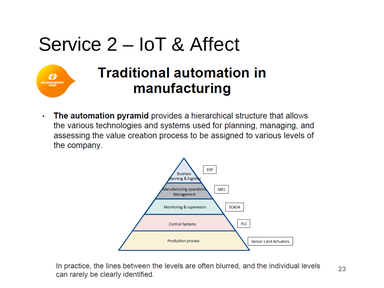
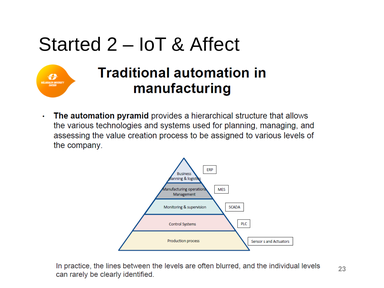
Service: Service -> Started (70, 44)
